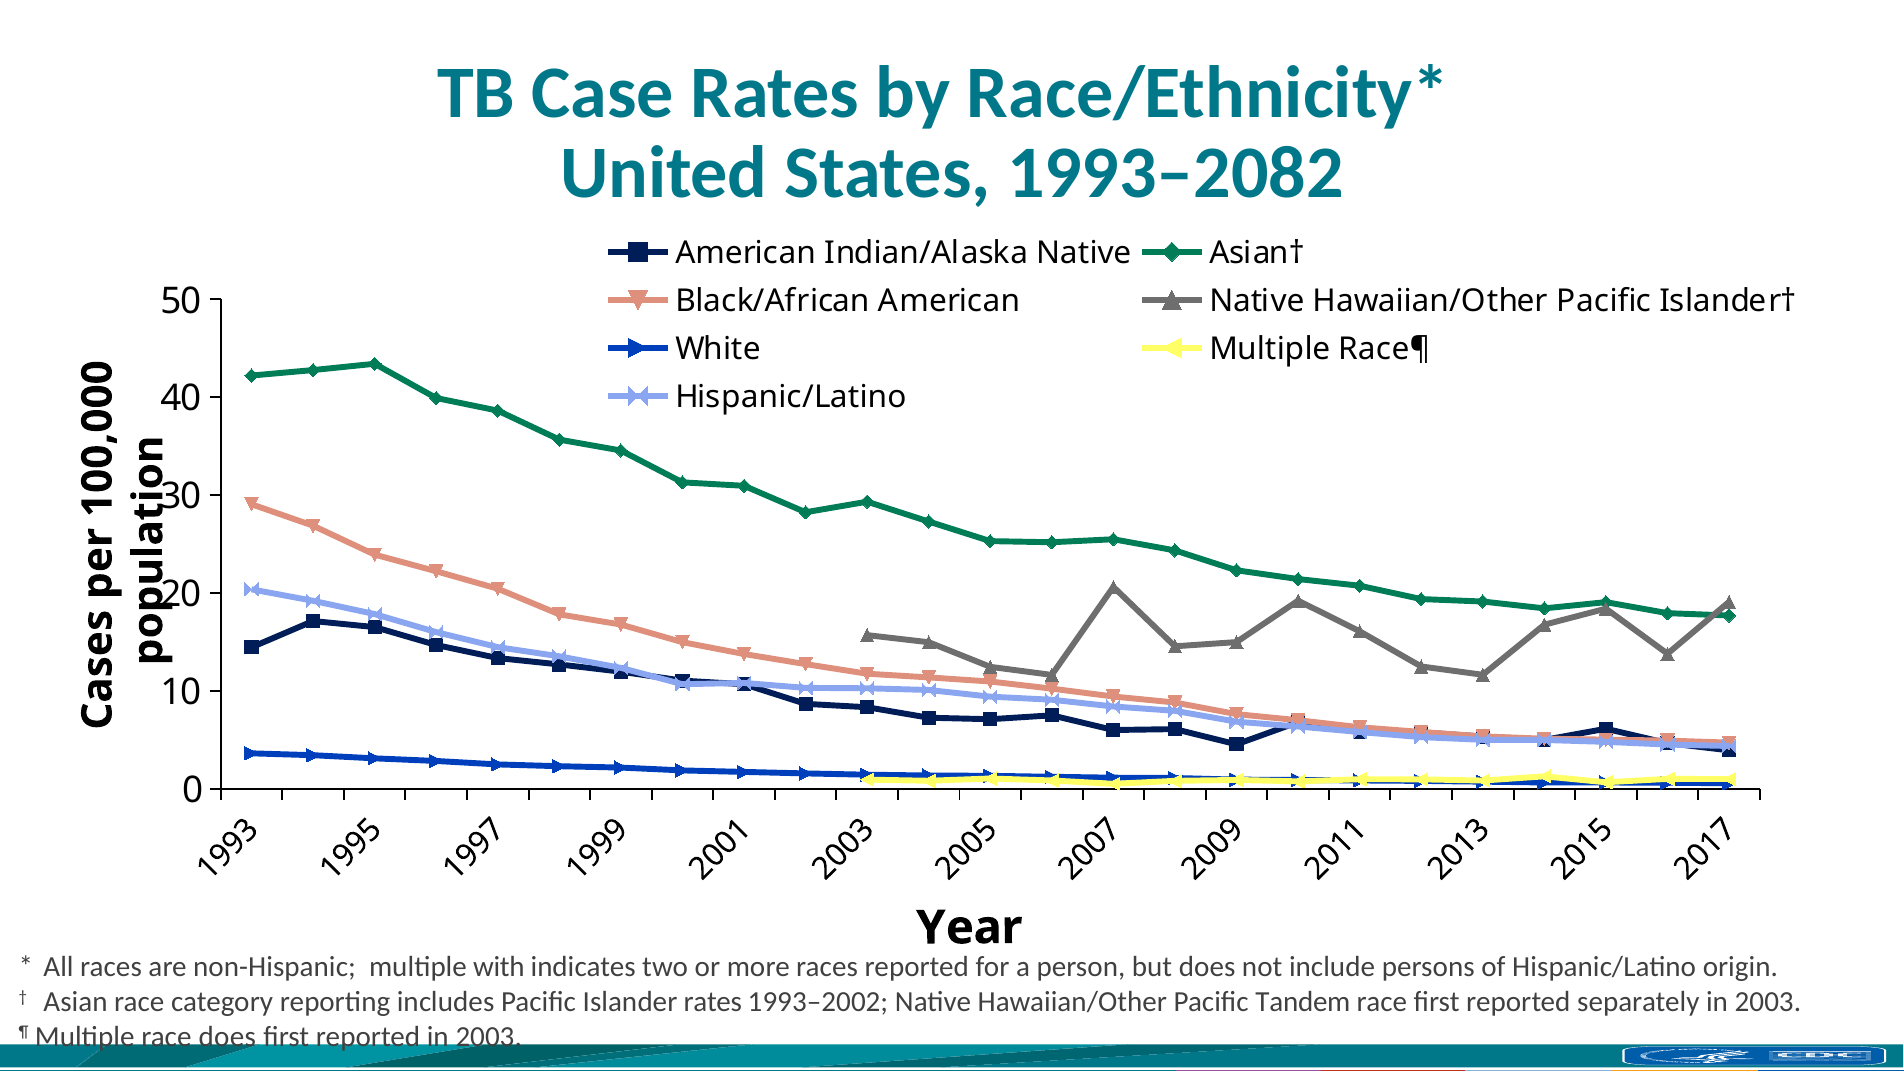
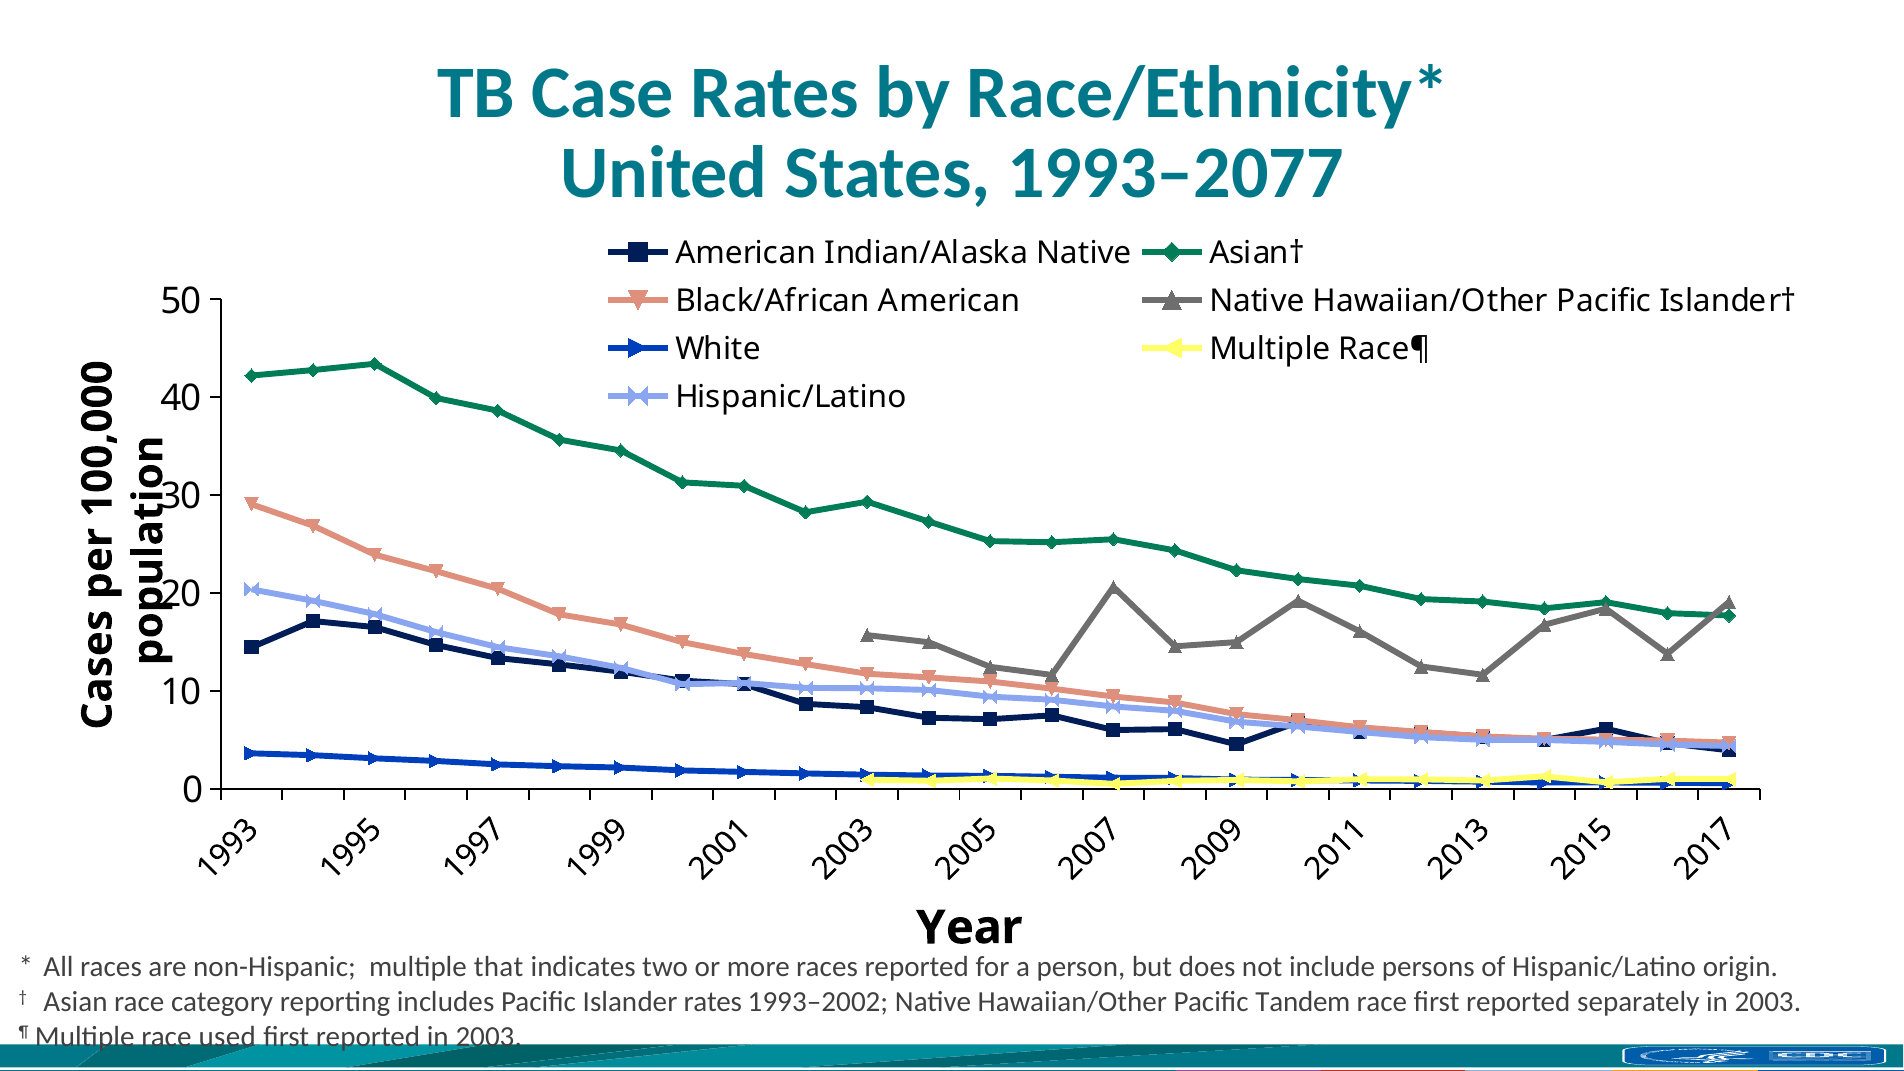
1993–2082: 1993–2082 -> 1993–2077 (1175, 173)
with: with -> that (499, 967)
race does: does -> used (227, 1036)
